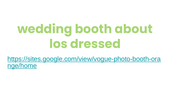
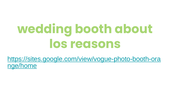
dressed: dressed -> reasons (95, 44)
